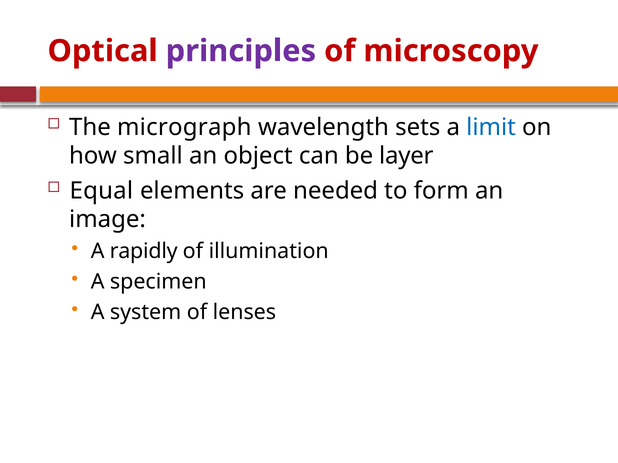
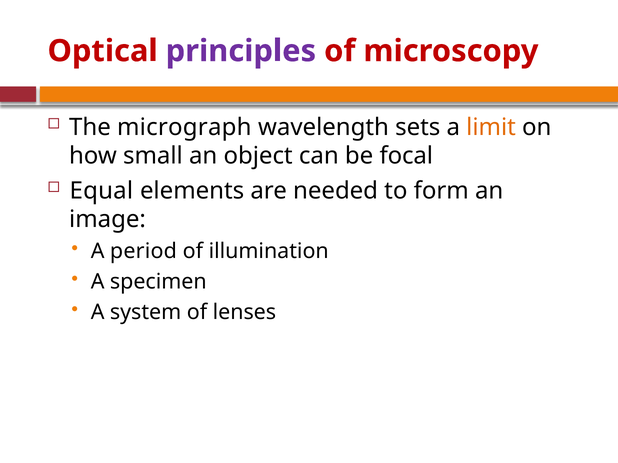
limit colour: blue -> orange (491, 127)
layer: layer -> focal (406, 156)
rapidly: rapidly -> period (143, 251)
